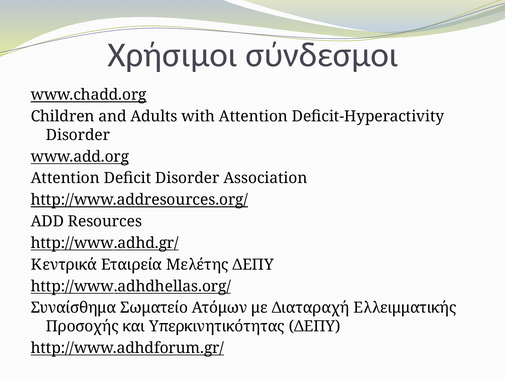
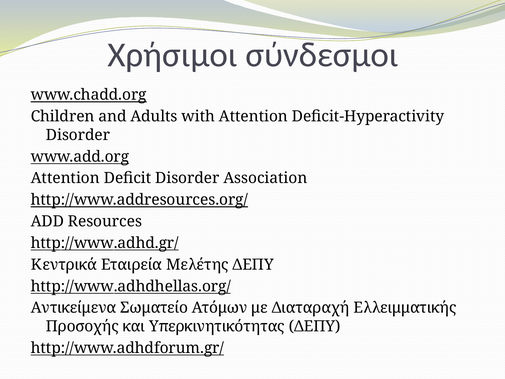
Συναίσθημα: Συναίσθημα -> Αντικείμενα (74, 308)
